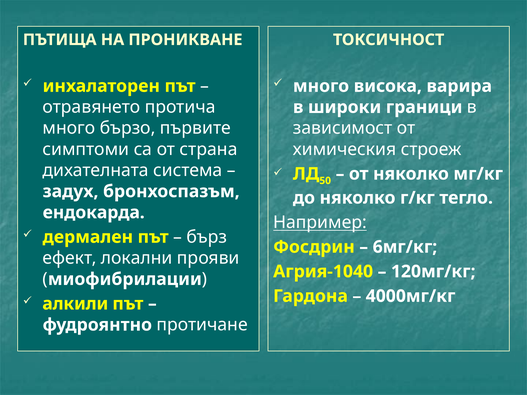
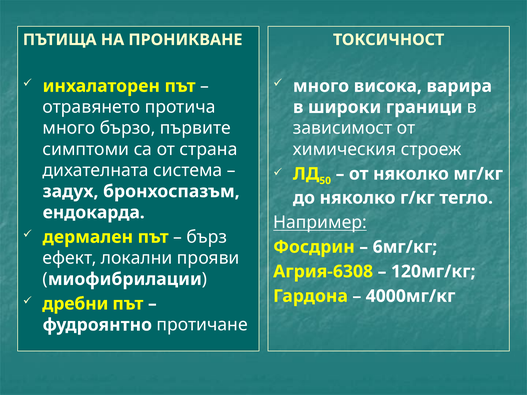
Агрия-1040: Агрия-1040 -> Агрия-6308 (323, 272)
алкили: алкили -> дребни (75, 304)
